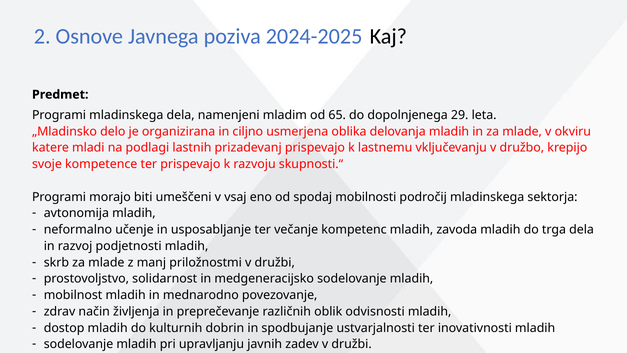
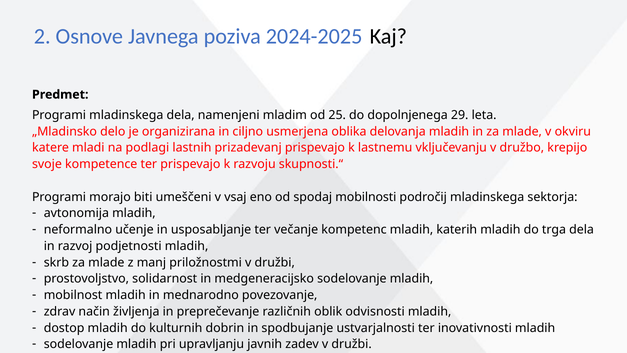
65: 65 -> 25 (337, 115)
zavoda: zavoda -> katerih (457, 230)
